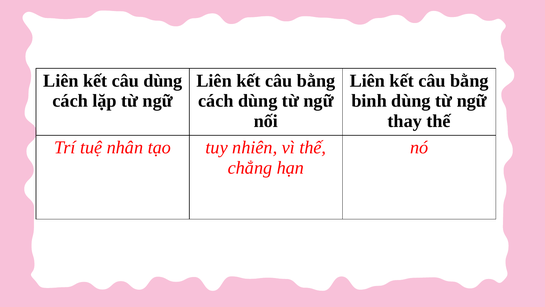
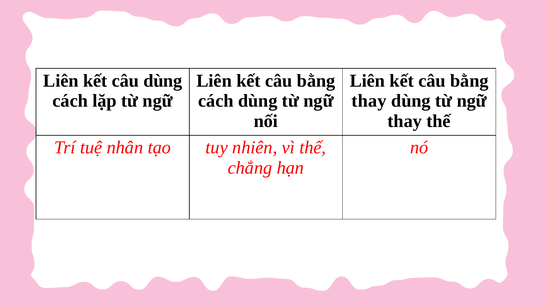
binh: binh -> thay (369, 101)
